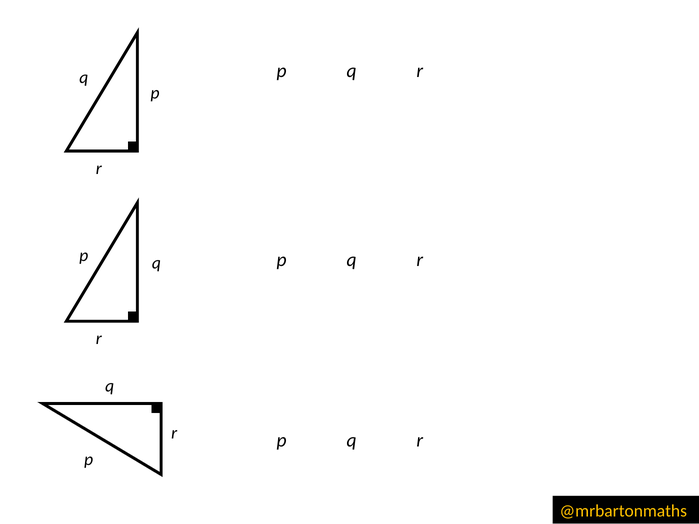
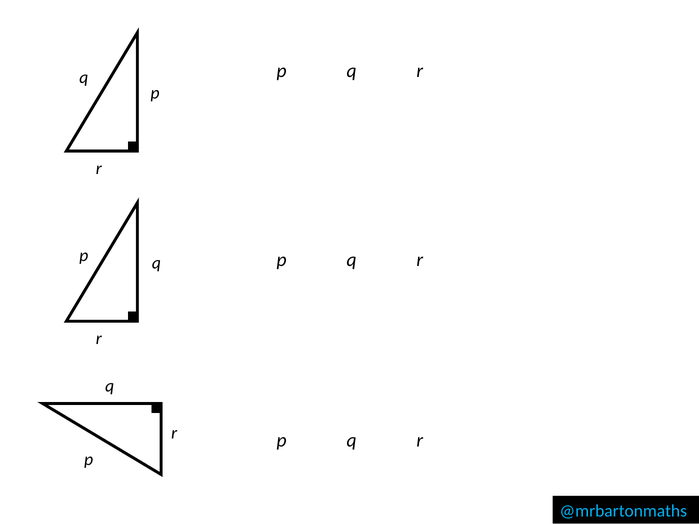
@mrbartonmaths colour: yellow -> light blue (623, 511)
